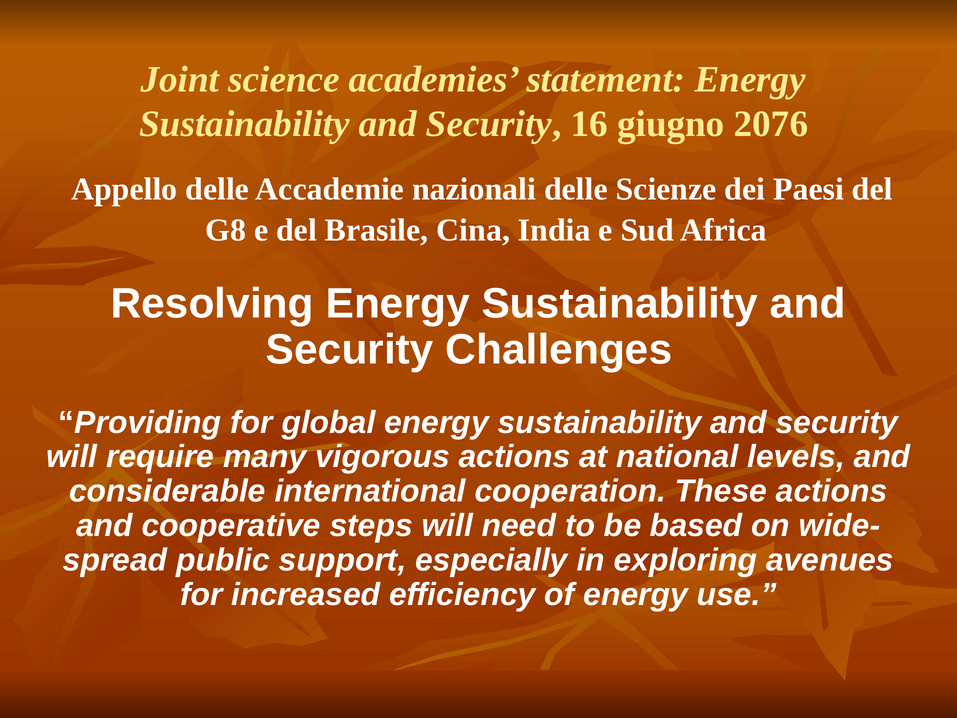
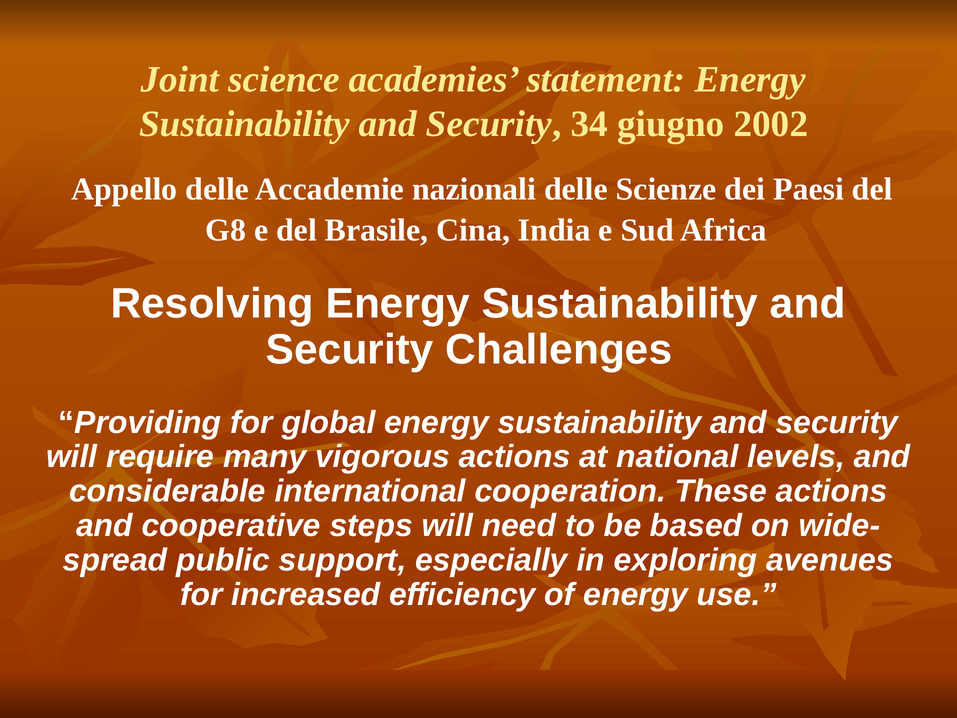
16: 16 -> 34 (589, 124)
2076: 2076 -> 2002 (771, 124)
